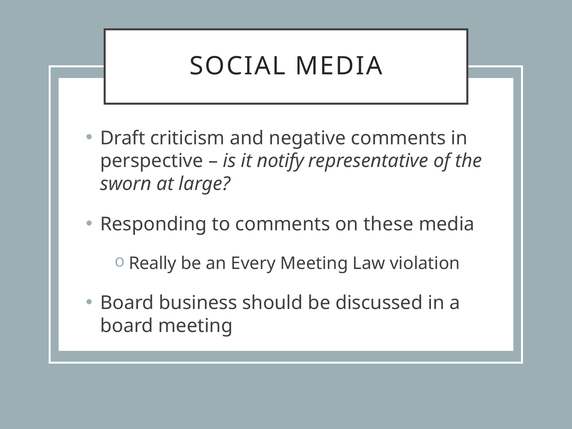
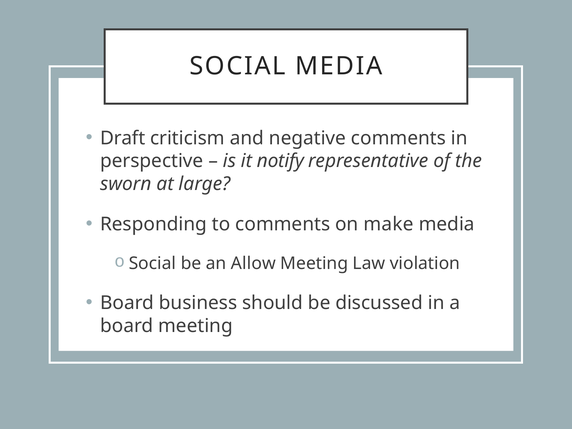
these: these -> make (388, 224)
Really: Really -> Social (152, 263)
Every: Every -> Allow (253, 263)
